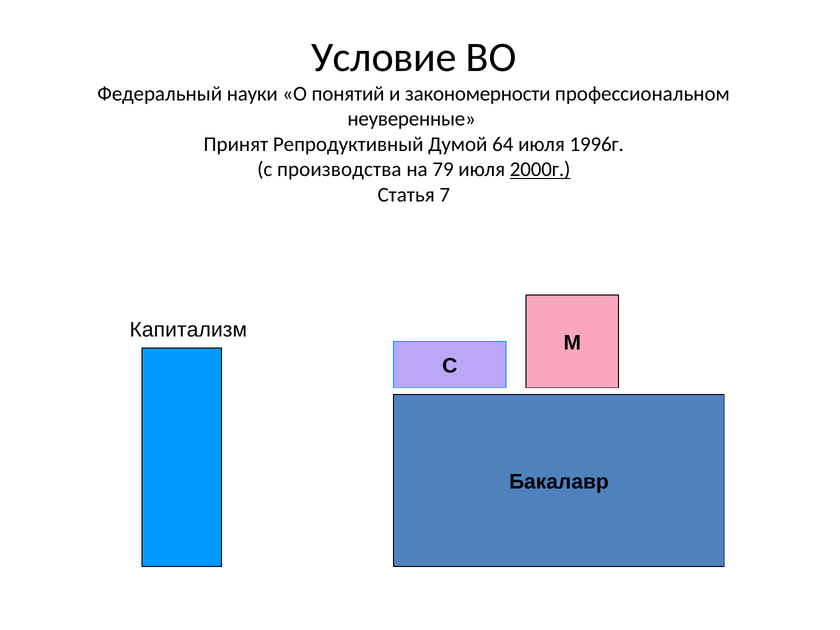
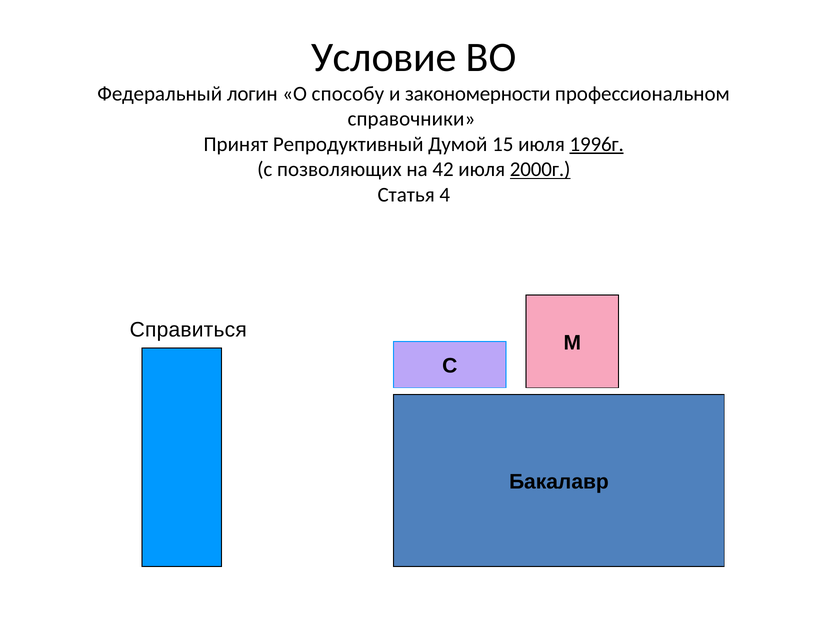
науки: науки -> логин (252, 94)
понятий: понятий -> способу (348, 94)
неуверенные: неуверенные -> справочники (411, 119)
64: 64 -> 15 (503, 144)
1996г underline: none -> present (597, 144)
производства: производства -> позволяющих (339, 169)
79: 79 -> 42 (443, 169)
7: 7 -> 4 (445, 195)
Капитализм: Капитализм -> Справиться (188, 330)
